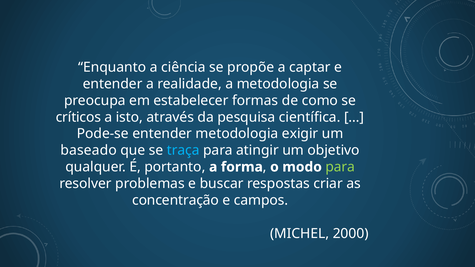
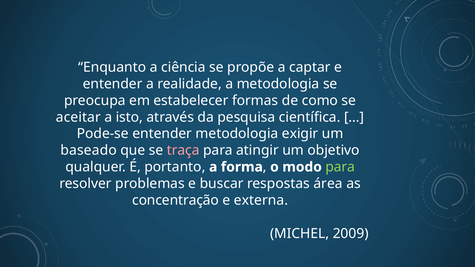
críticos: críticos -> aceitar (78, 117)
traça colour: light blue -> pink (183, 150)
criar: criar -> área (328, 184)
campos: campos -> externa (261, 200)
2000: 2000 -> 2009 (351, 234)
